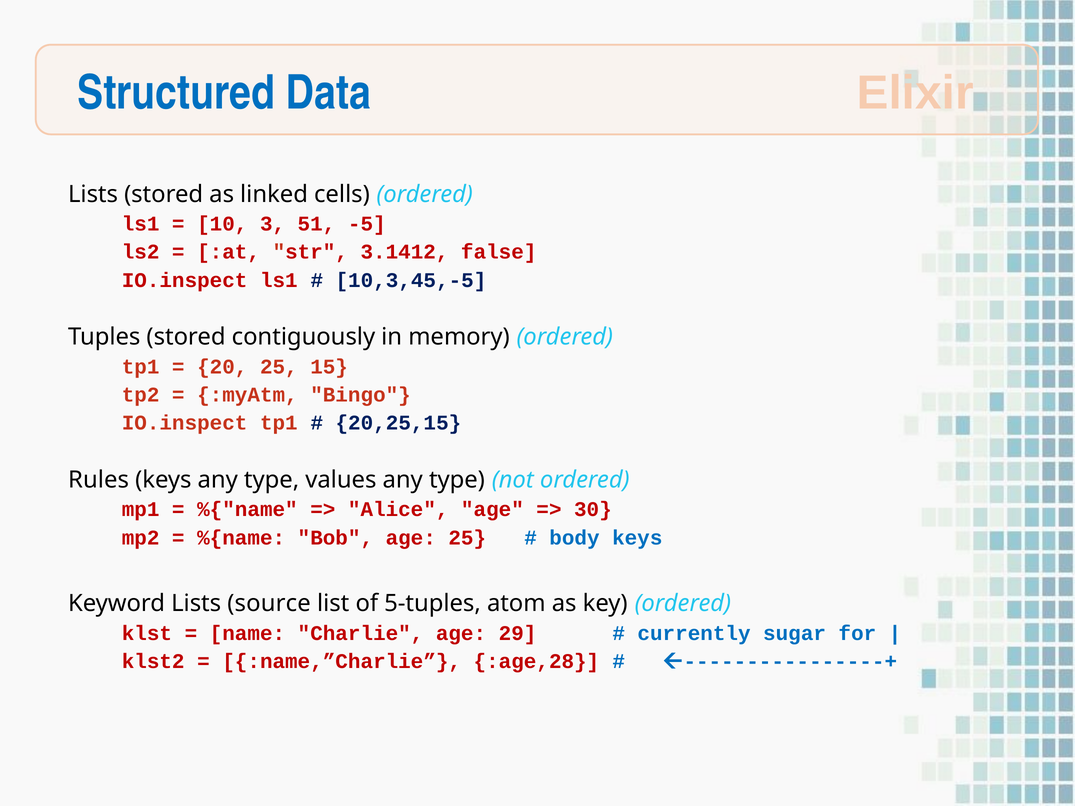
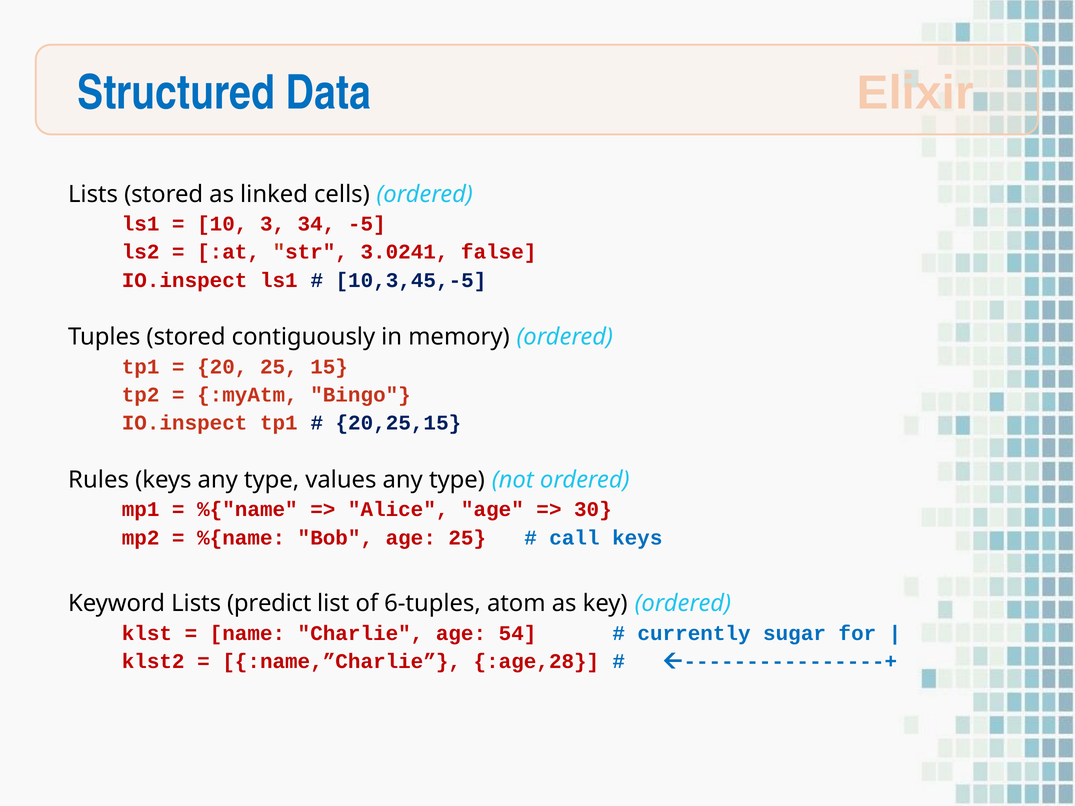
51: 51 -> 34 (316, 224)
3.1412: 3.1412 -> 3.0241 (405, 252)
body: body -> call (574, 538)
source: source -> predict (269, 604)
5-tuples: 5-tuples -> 6-tuples (432, 604)
29: 29 -> 54 (518, 633)
